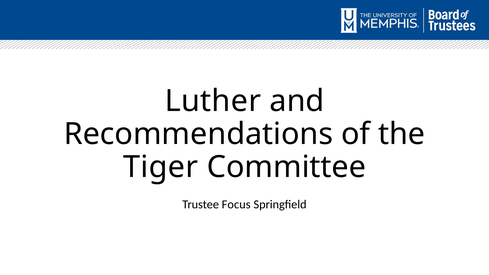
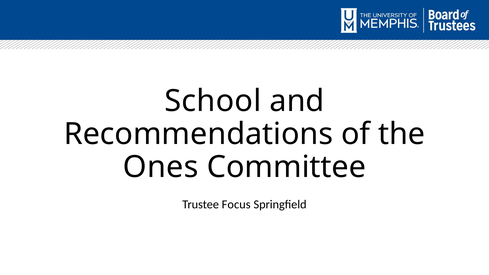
Luther: Luther -> School (213, 101)
Tiger: Tiger -> Ones (161, 167)
